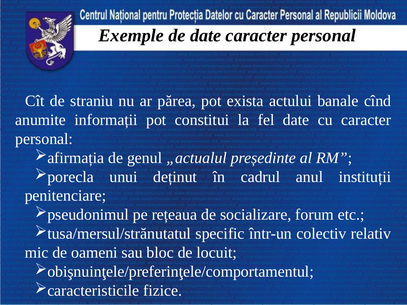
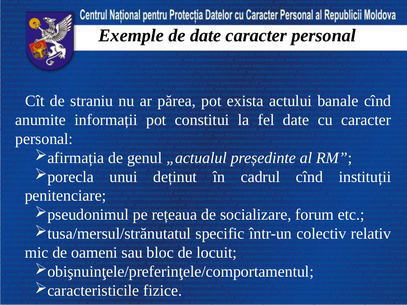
cadrul anul: anul -> cînd (309, 177)
